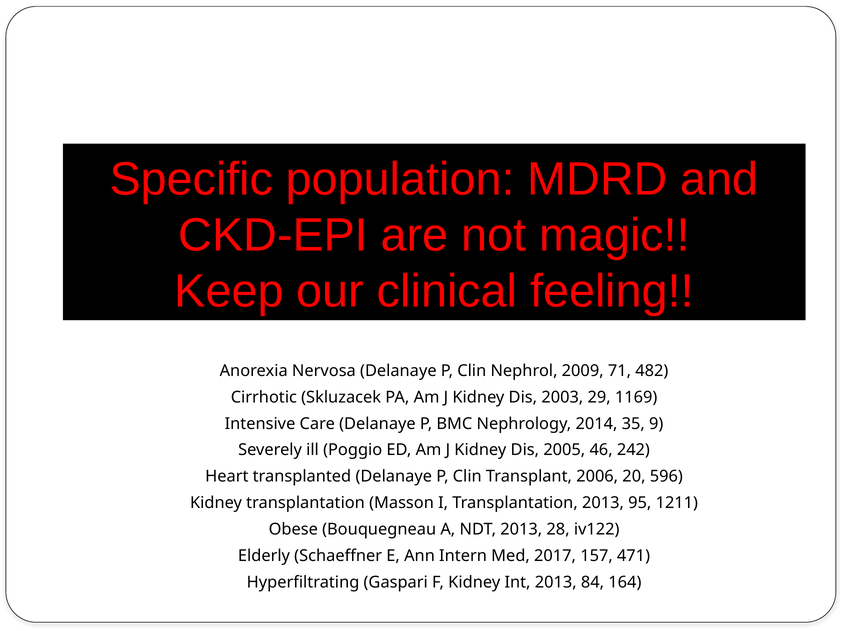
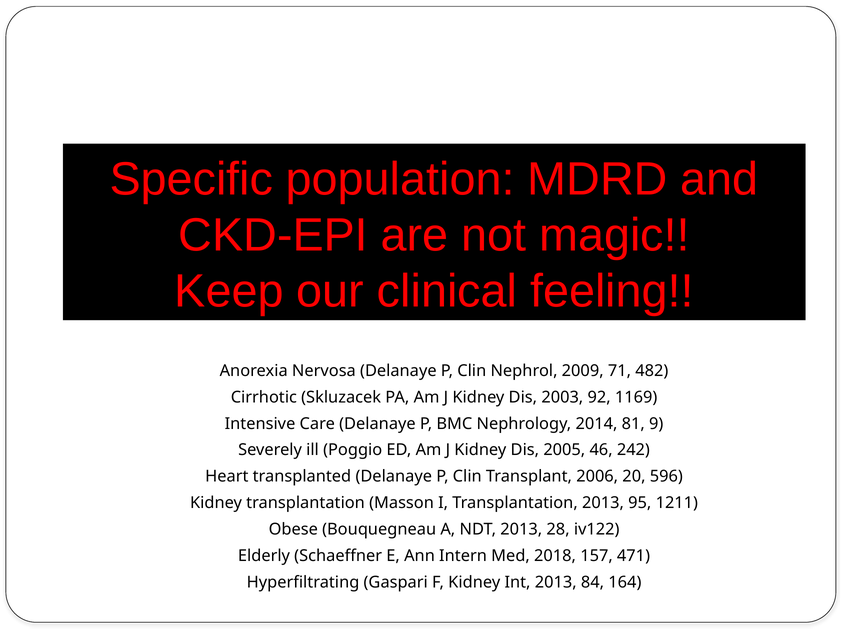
29: 29 -> 92 (599, 398)
35: 35 -> 81 (633, 424)
2017: 2017 -> 2018 (555, 556)
